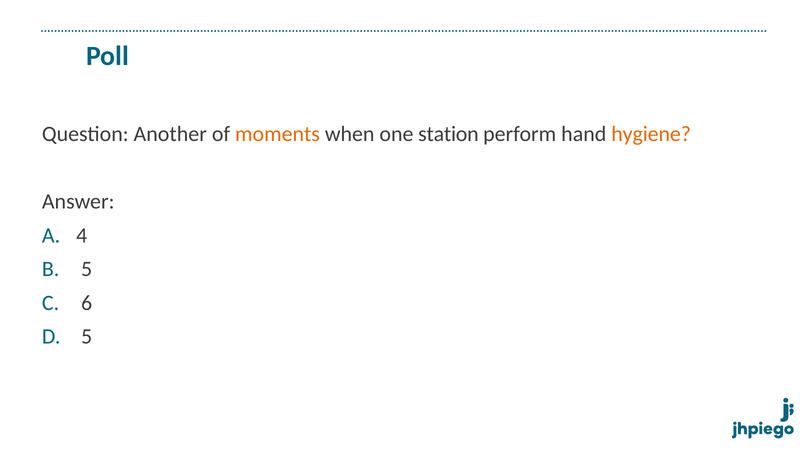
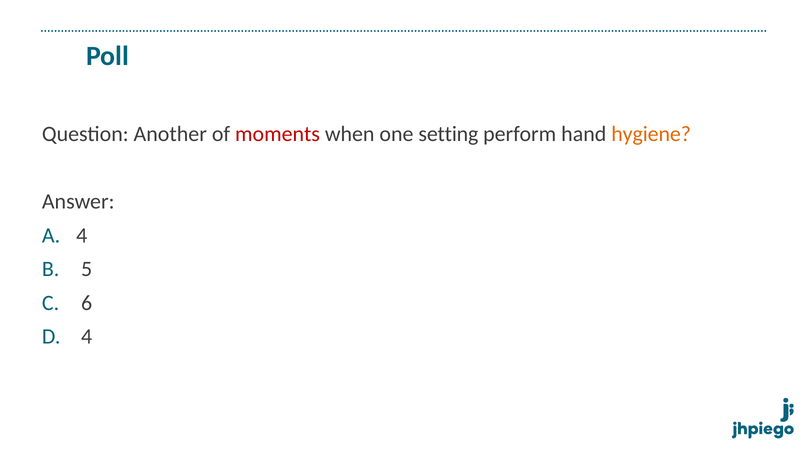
moments colour: orange -> red (278, 134)
station: station -> setting (448, 134)
5: 5 -> 4 (87, 337)
